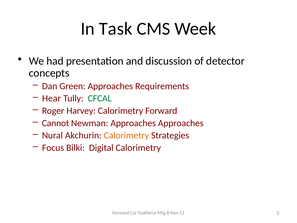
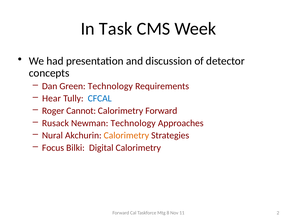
Green Approaches: Approaches -> Technology (110, 86)
CFCAL colour: green -> blue (100, 98)
Harvey: Harvey -> Cannot (81, 111)
Cannot: Cannot -> Rusack (55, 123)
Newman Approaches: Approaches -> Technology (133, 123)
